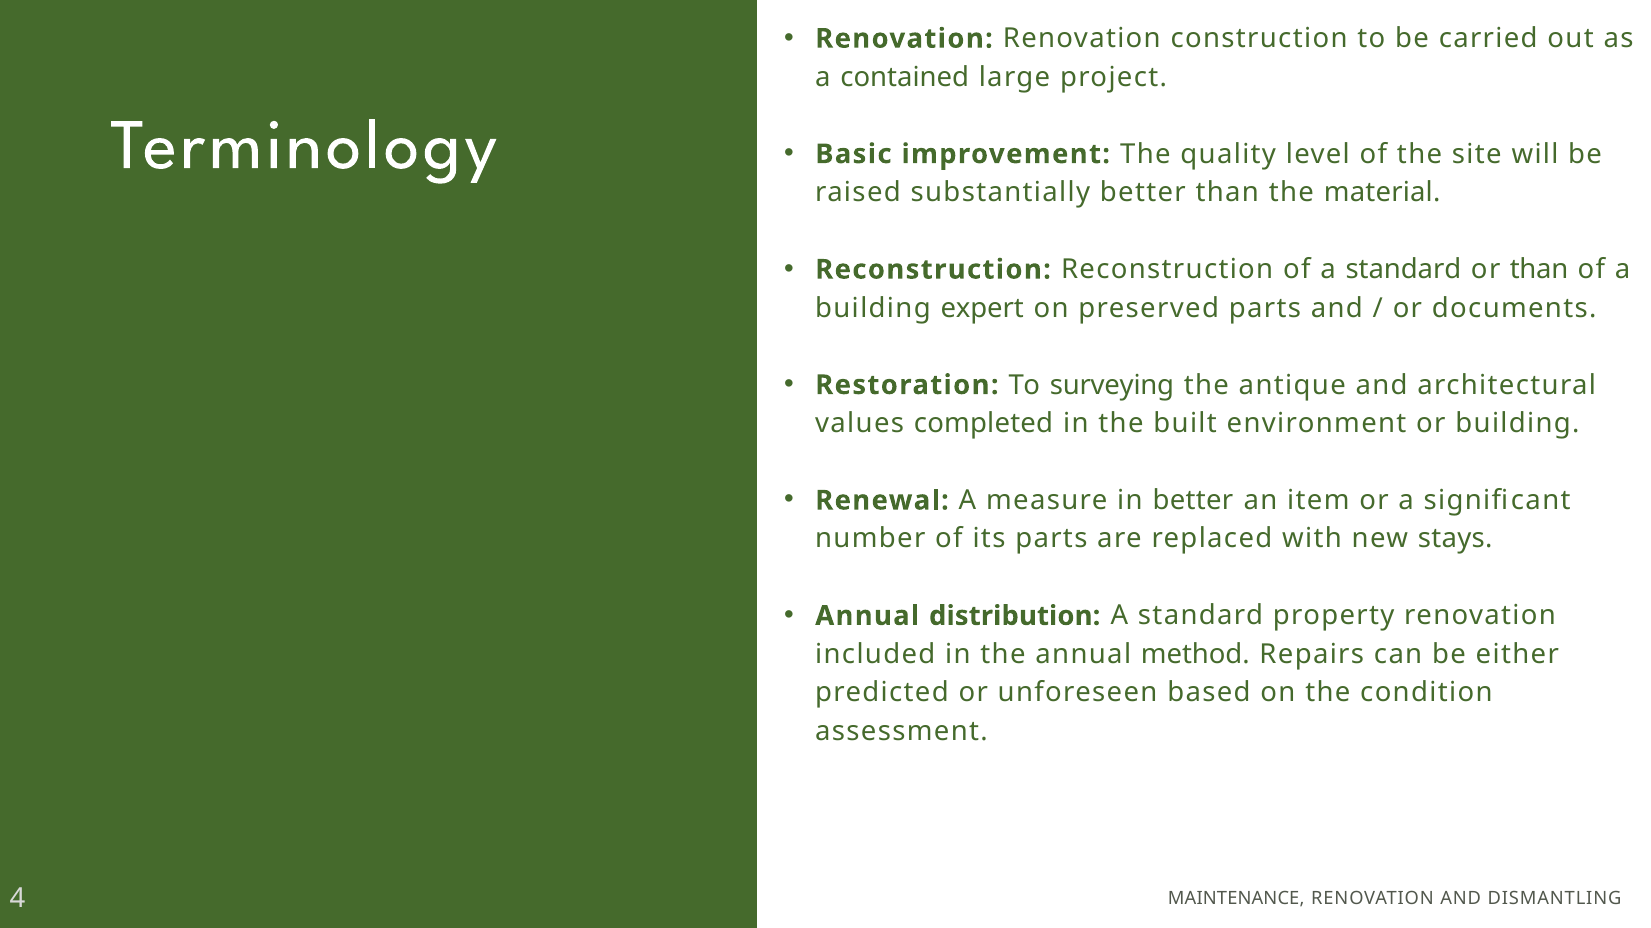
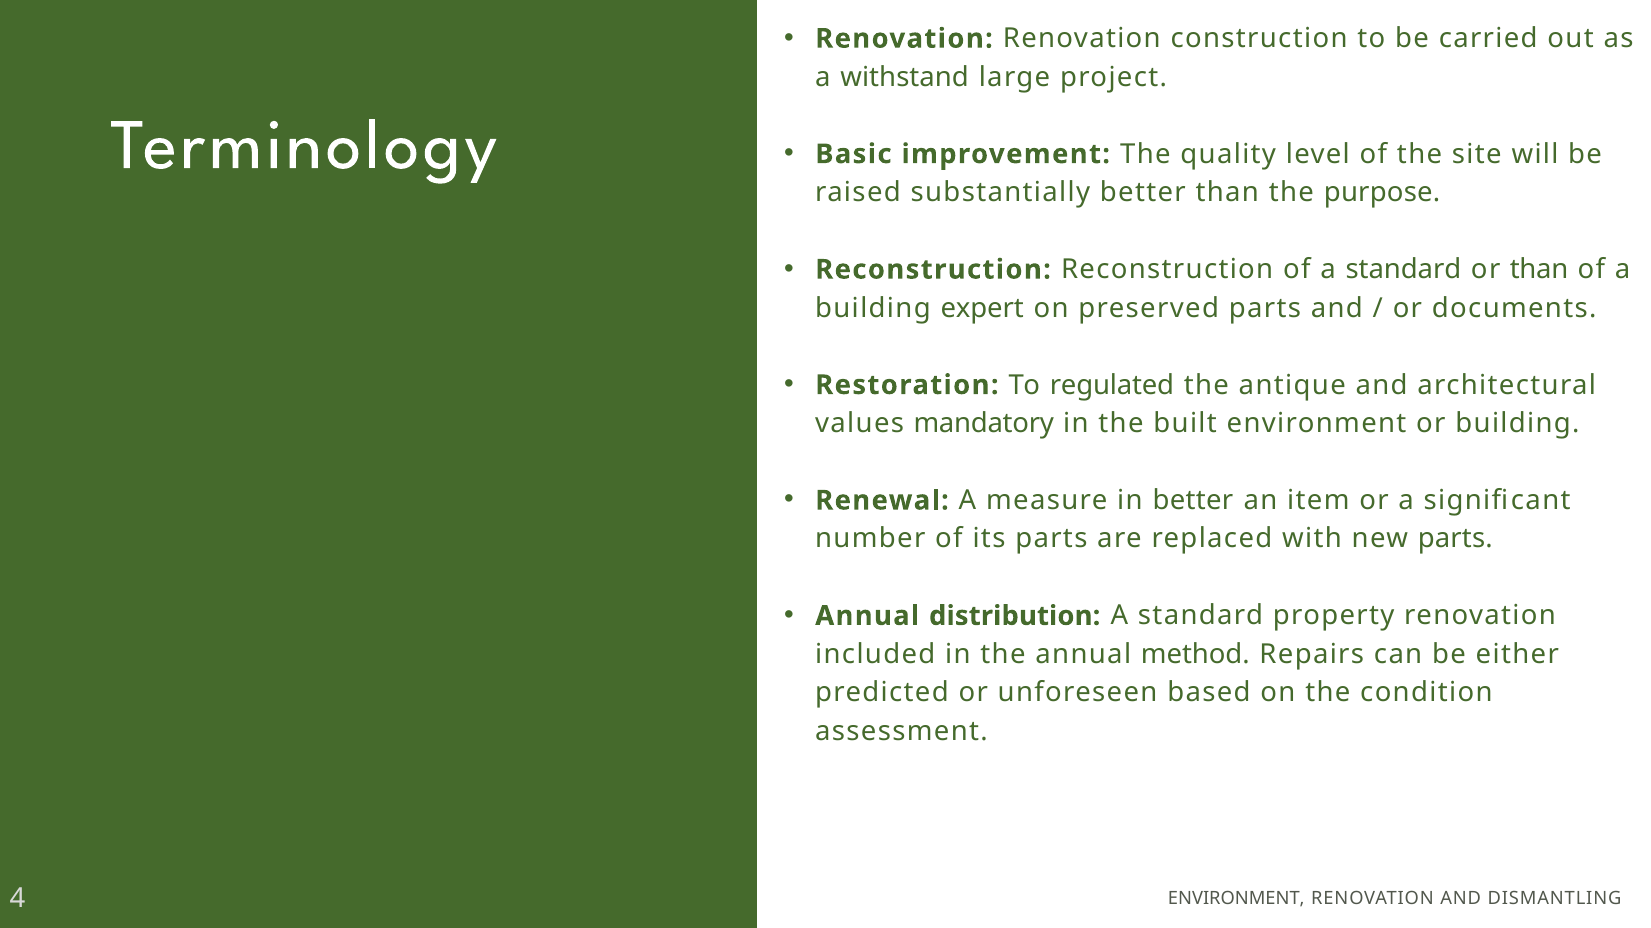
contained: contained -> withstand (905, 77)
material: material -> purpose (1382, 193)
surveying: surveying -> regulated (1112, 385)
completed: completed -> mandatory (984, 424)
new stays: stays -> parts (1455, 539)
MAINTENANCE: MAINTENANCE -> ENVIRONMENT (1236, 899)
